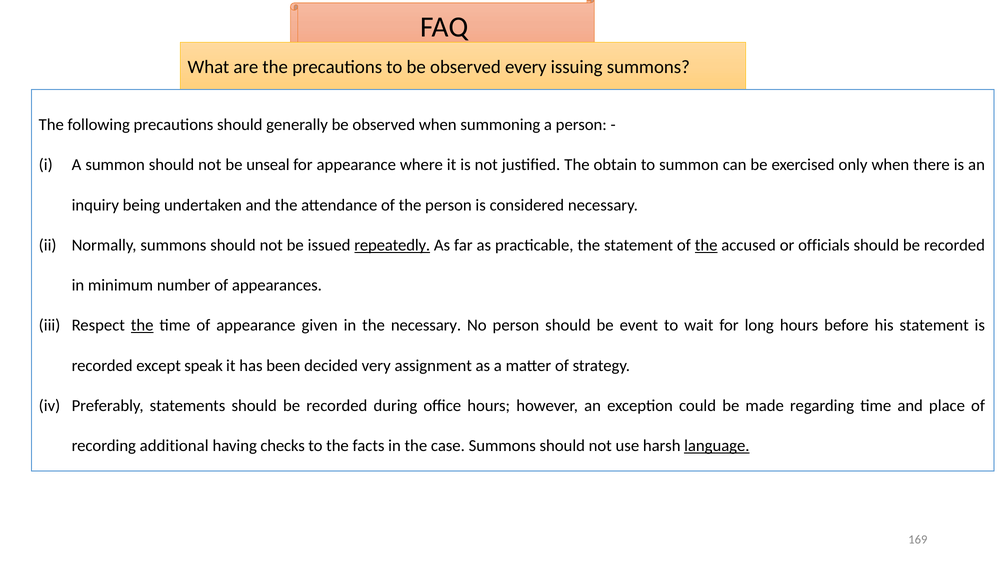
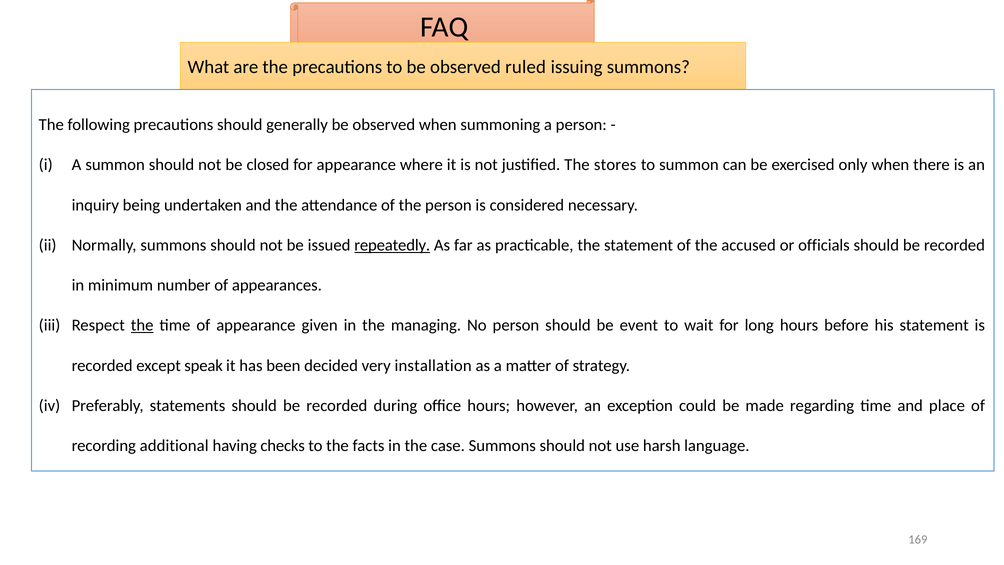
every: every -> ruled (526, 67)
unseal: unseal -> closed (268, 165)
obtain: obtain -> stores (615, 165)
the underline: present -> none (706, 245)
the necessary: necessary -> managing (426, 325)
assignment: assignment -> installation (433, 365)
language underline: present -> none (717, 446)
